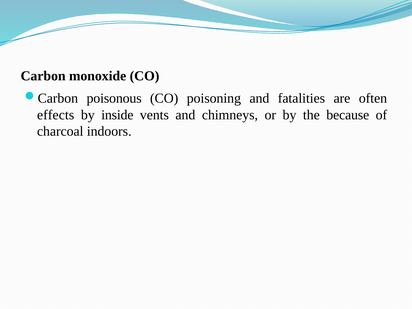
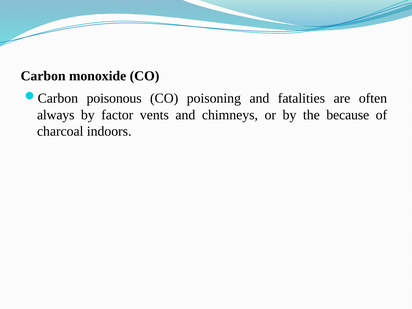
effects: effects -> always (56, 115)
inside: inside -> factor (117, 115)
